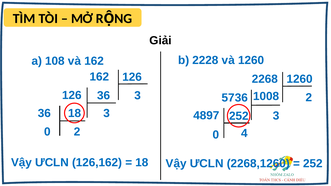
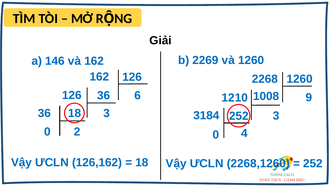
2228: 2228 -> 2269 (205, 60)
108: 108 -> 146 (55, 61)
3: 3 -> 6 (138, 96)
1008 2: 2 -> 9 (309, 98)
5736: 5736 -> 1210 (235, 98)
4897: 4897 -> 3184 (206, 116)
